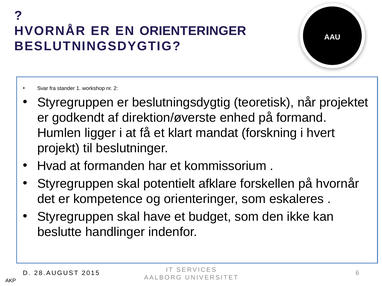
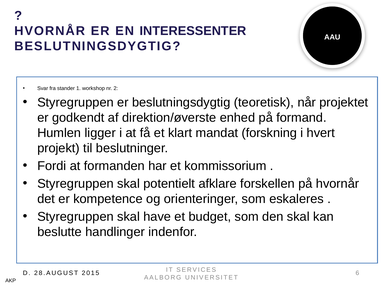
EN ORIENTERINGER: ORIENTERINGER -> INTERESSENTER (193, 31)
Hvad: Hvad -> Fordi (52, 166)
den ikke: ikke -> skal (298, 217)
